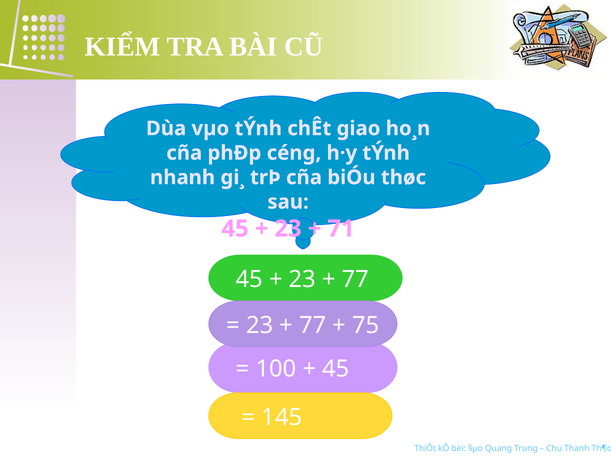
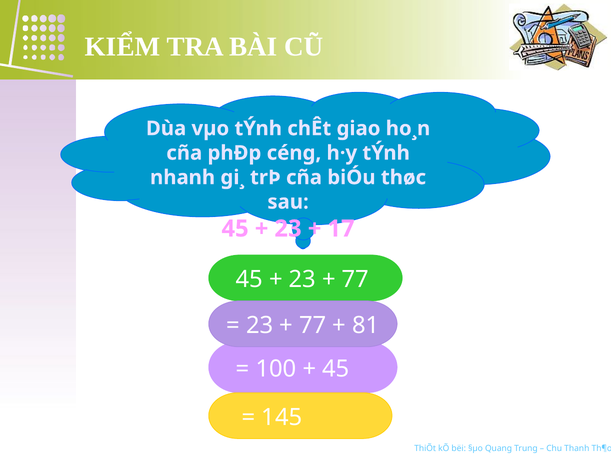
71: 71 -> 17 (341, 228)
75: 75 -> 81 (366, 325)
